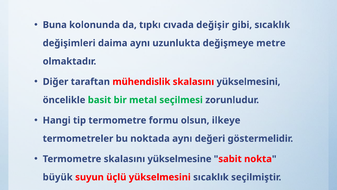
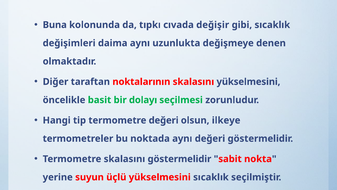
metre: metre -> denen (271, 43)
mühendislik: mühendislik -> noktalarının (141, 82)
metal: metal -> dolayı (143, 100)
termometre formu: formu -> değeri (164, 120)
skalasını yükselmesine: yükselmesine -> göstermelidir (179, 159)
büyük: büyük -> yerine (58, 177)
